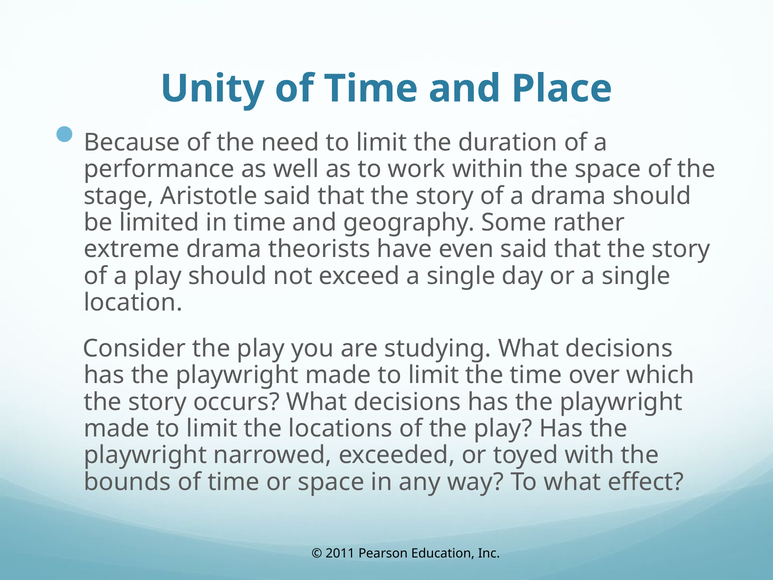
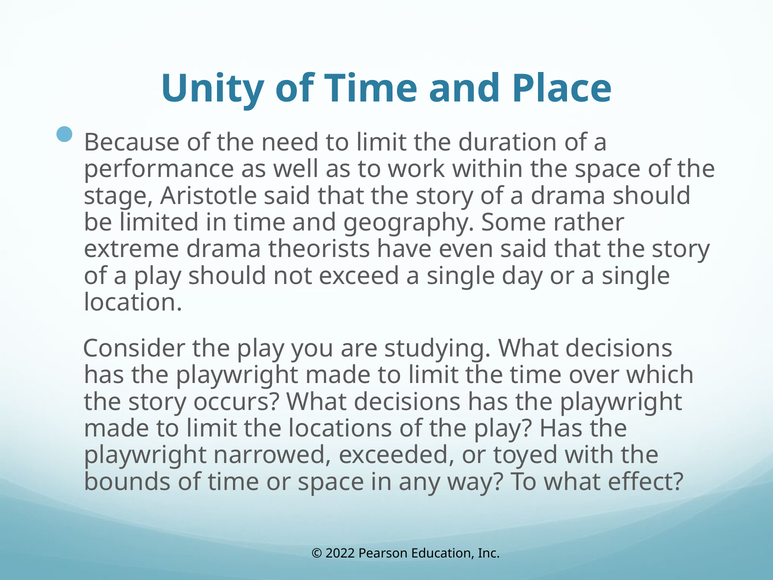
2011: 2011 -> 2022 (340, 553)
